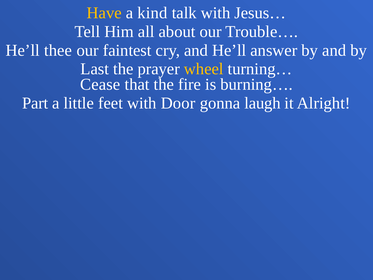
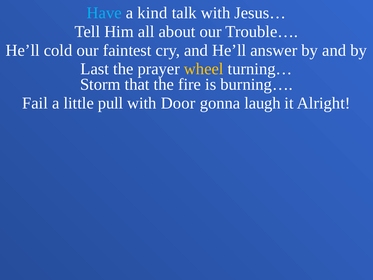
Have colour: yellow -> light blue (104, 13)
thee: thee -> cold (58, 50)
Cease: Cease -> Storm (100, 84)
Part: Part -> Fail (35, 103)
feet: feet -> pull (111, 103)
